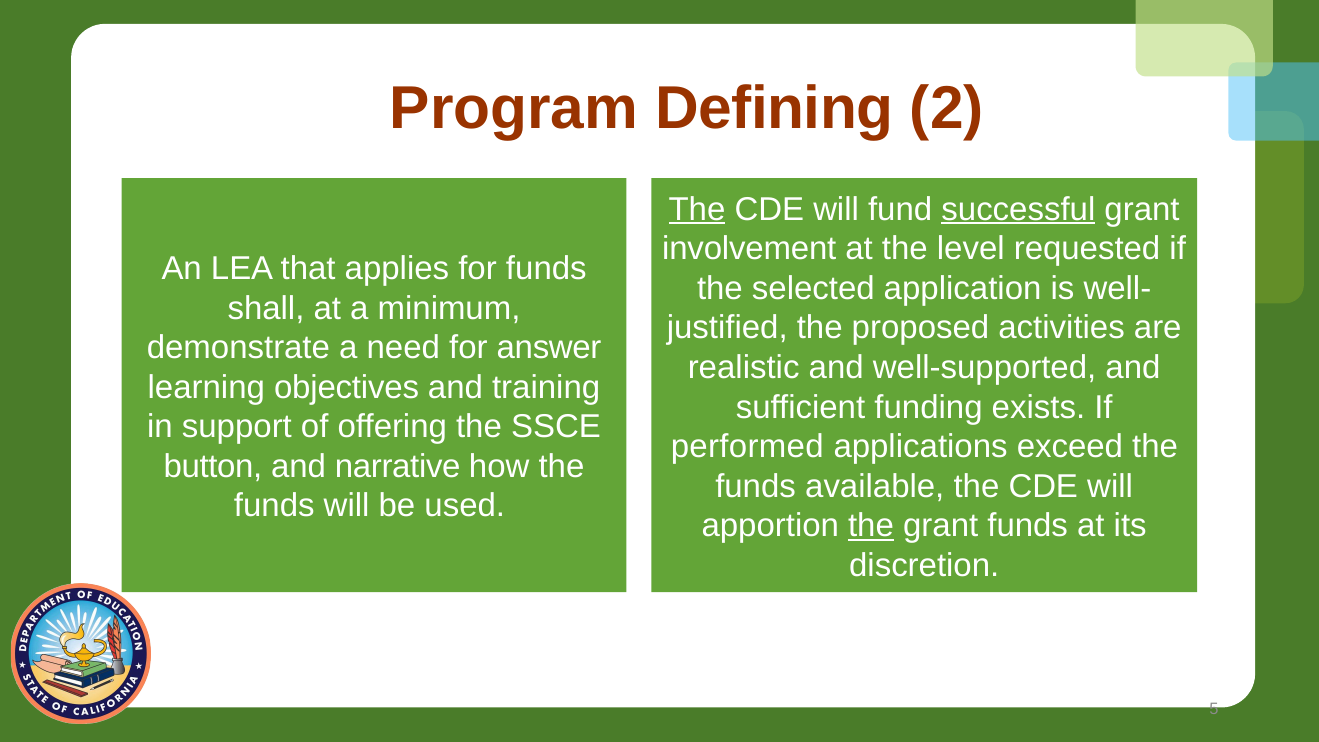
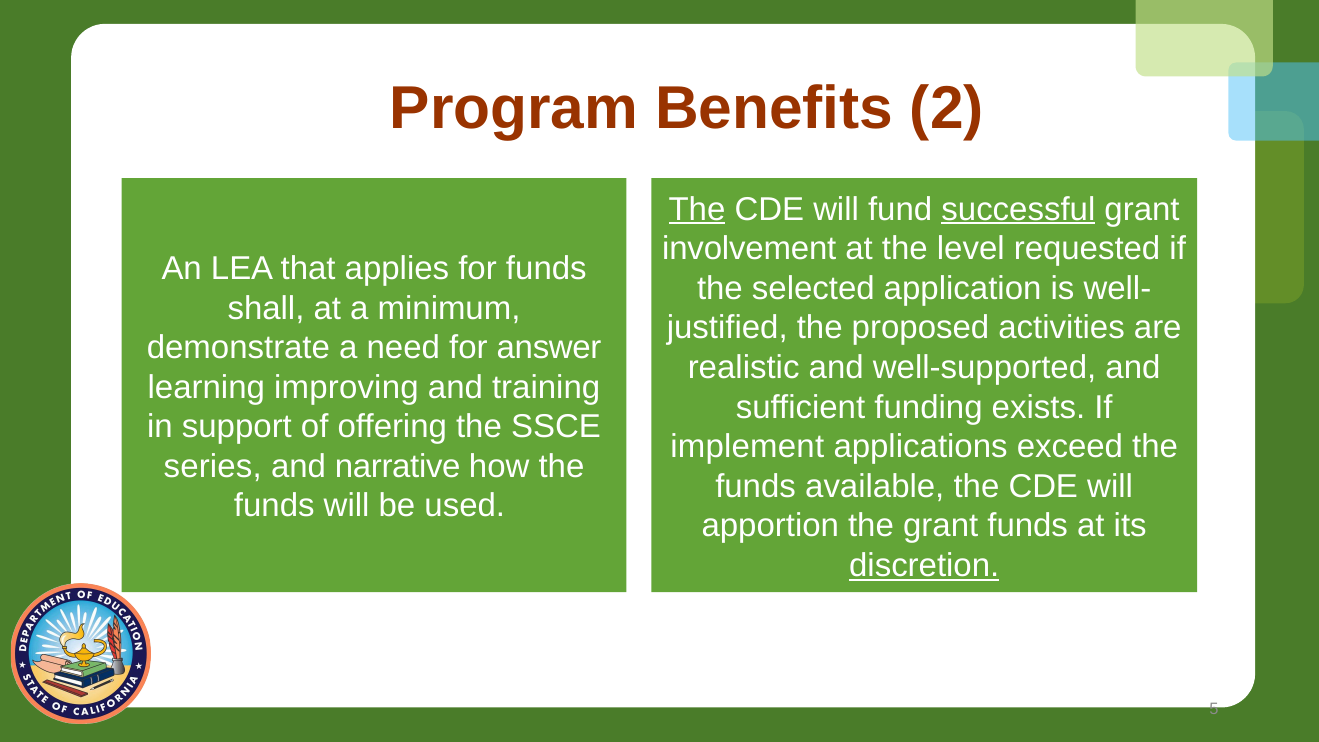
Defining: Defining -> Benefits (774, 108)
objectives: objectives -> improving (346, 387)
performed: performed -> implement (747, 447)
button: button -> series (213, 466)
the underline: present -> none (871, 526)
discretion underline: none -> present (924, 565)
